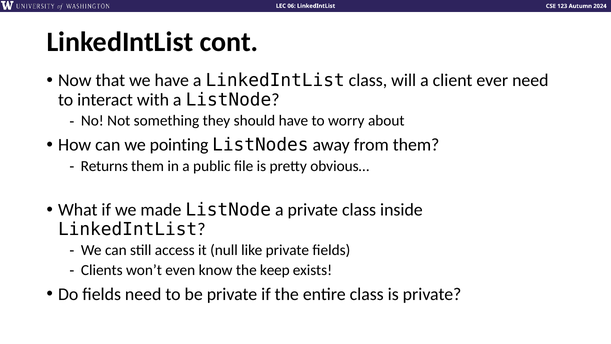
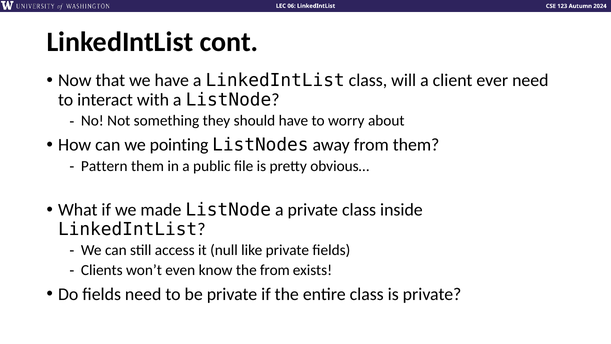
Returns: Returns -> Pattern (104, 166)
the keep: keep -> from (275, 270)
